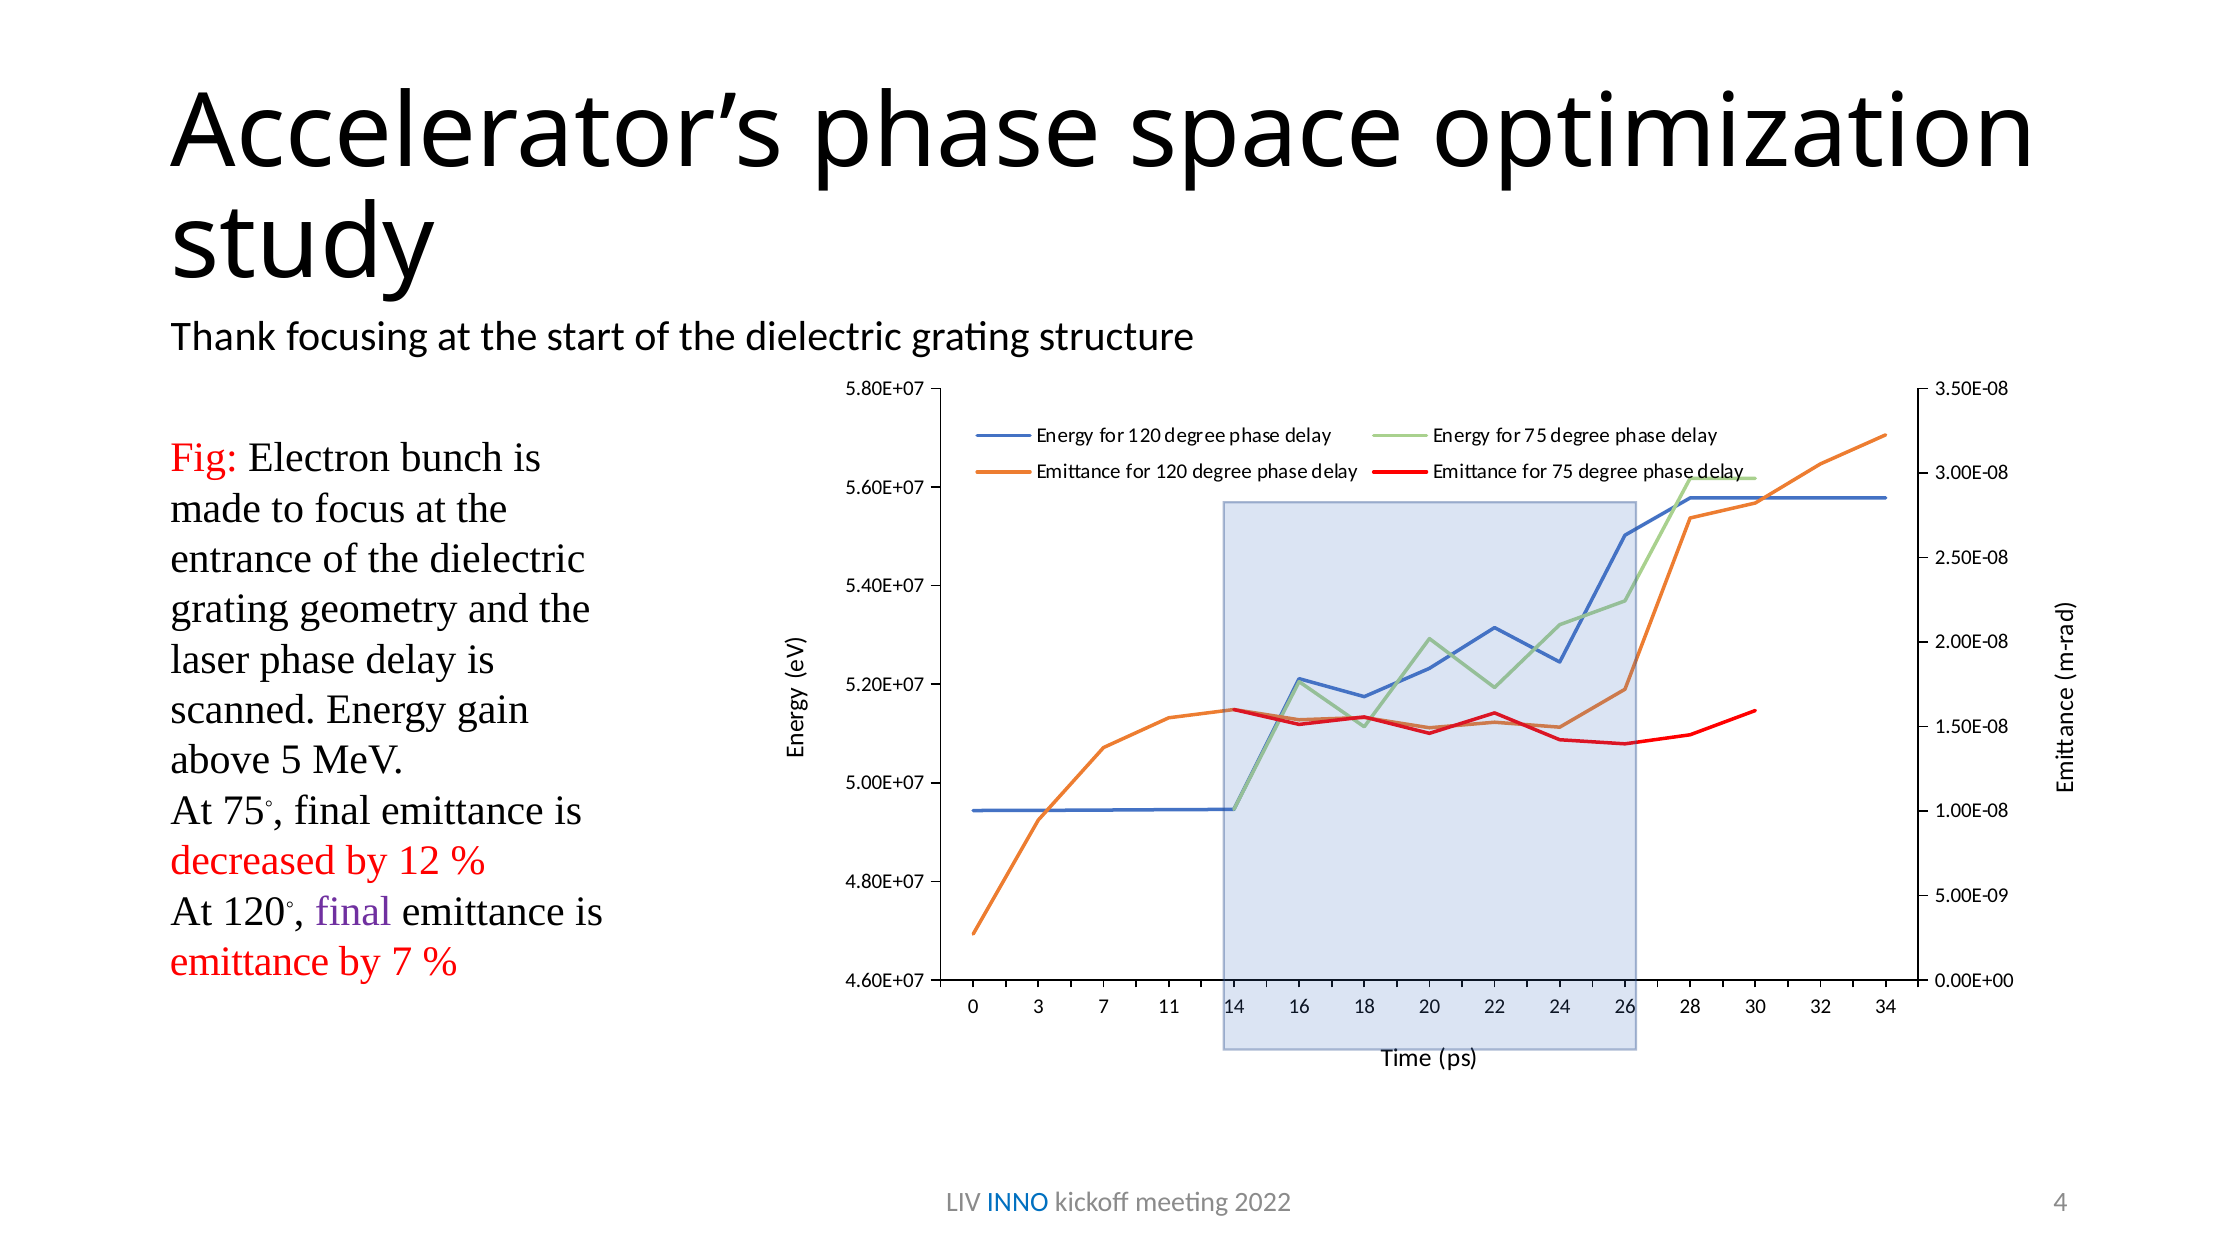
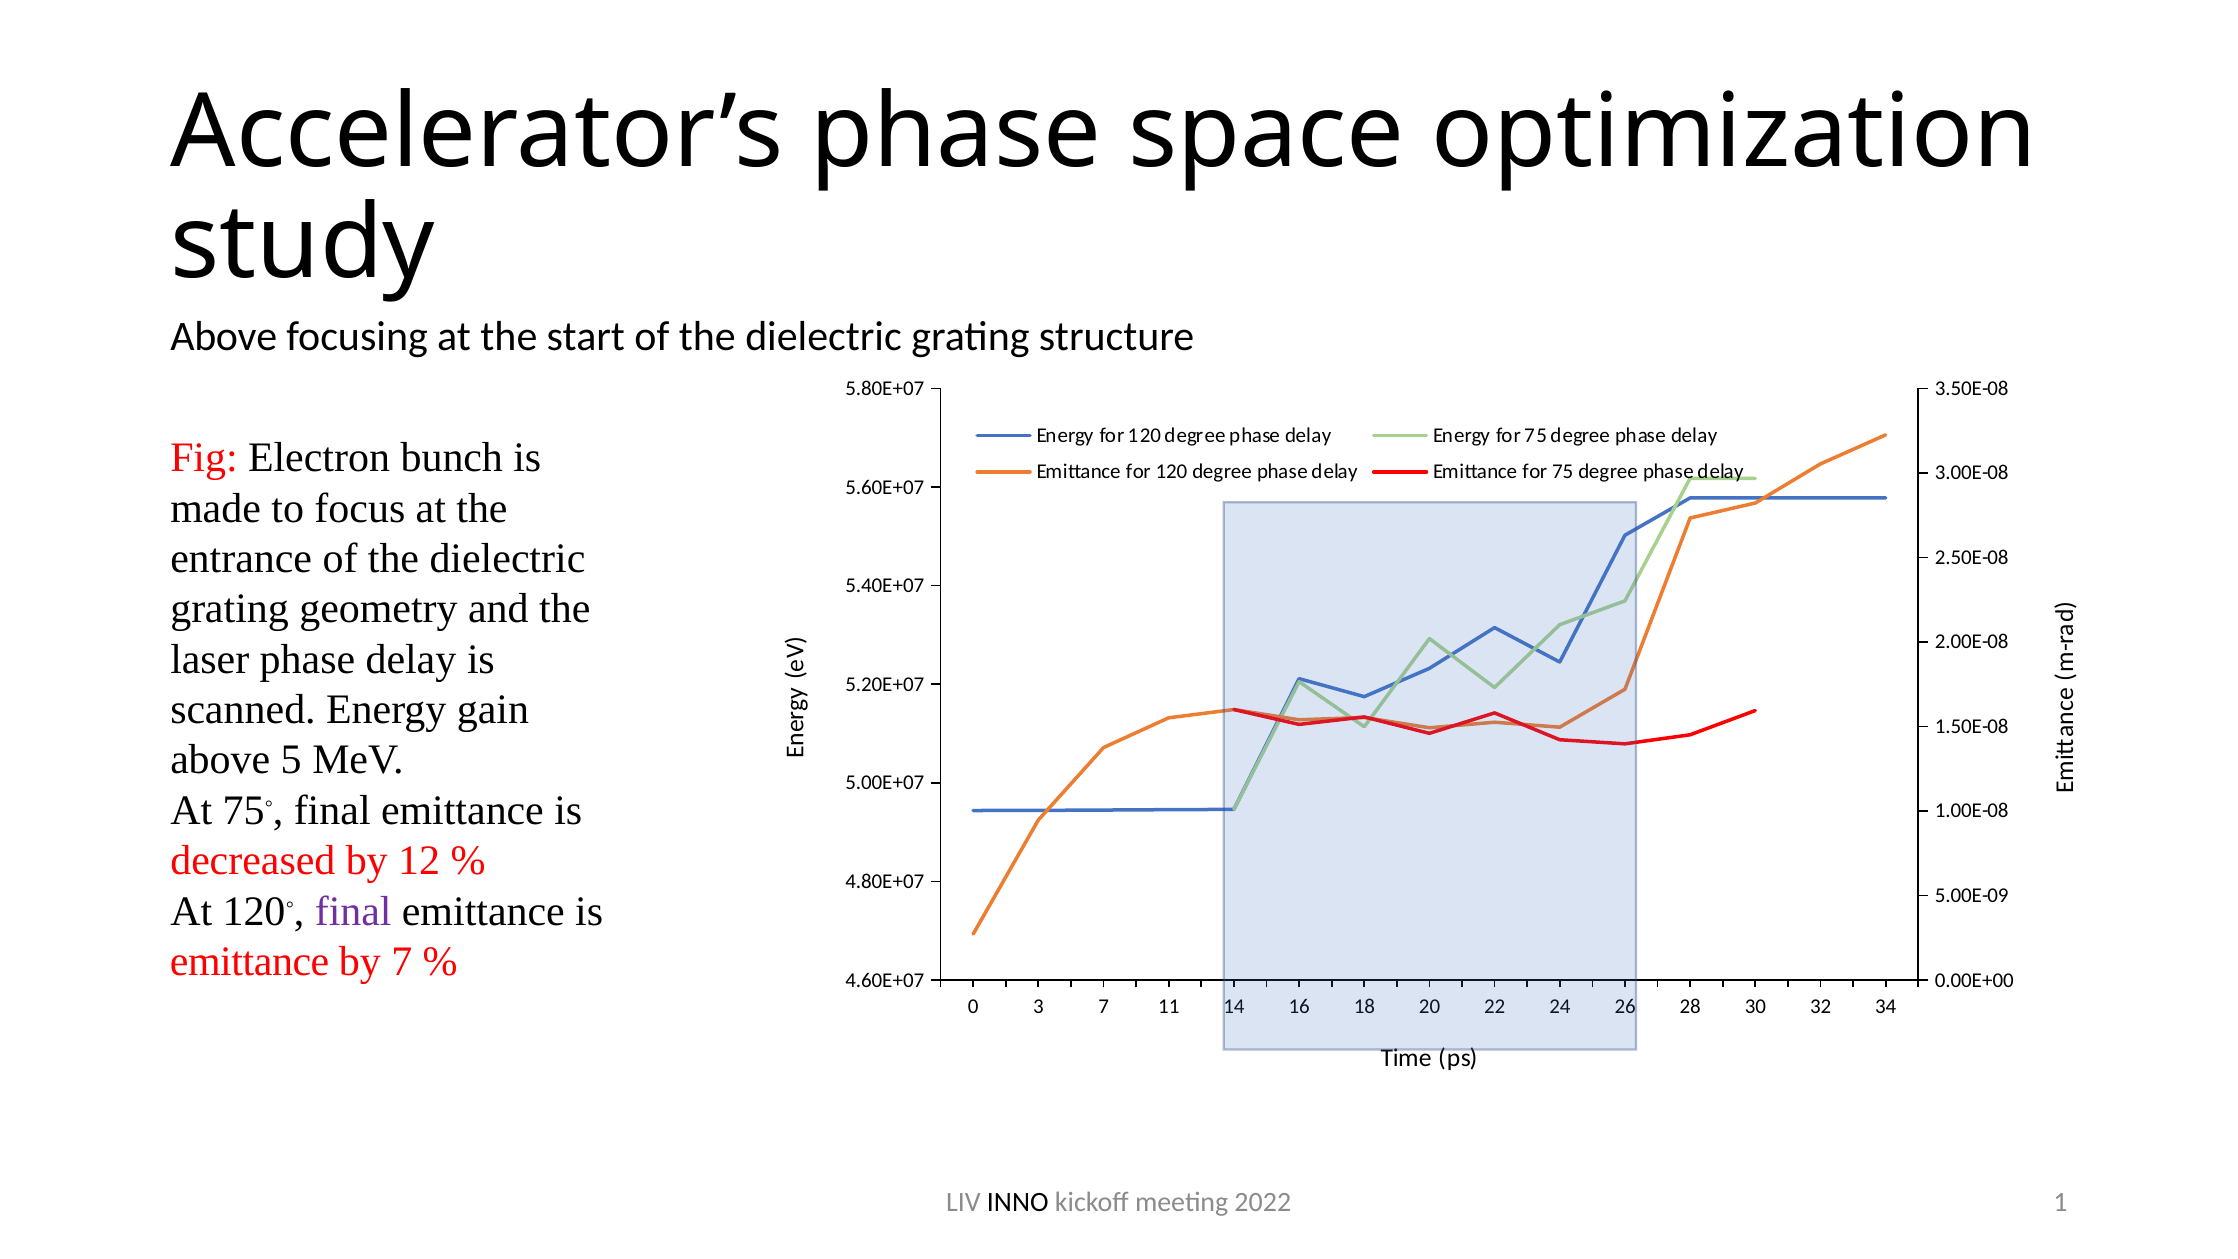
Thank: Thank -> Above (224, 337)
INNO colour: blue -> black (1018, 1202)
4: 4 -> 1 (2060, 1202)
